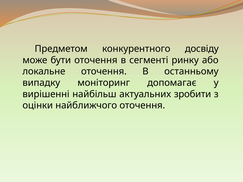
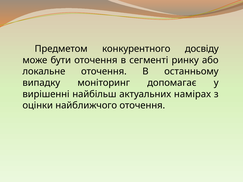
зробити: зробити -> намірах (192, 94)
